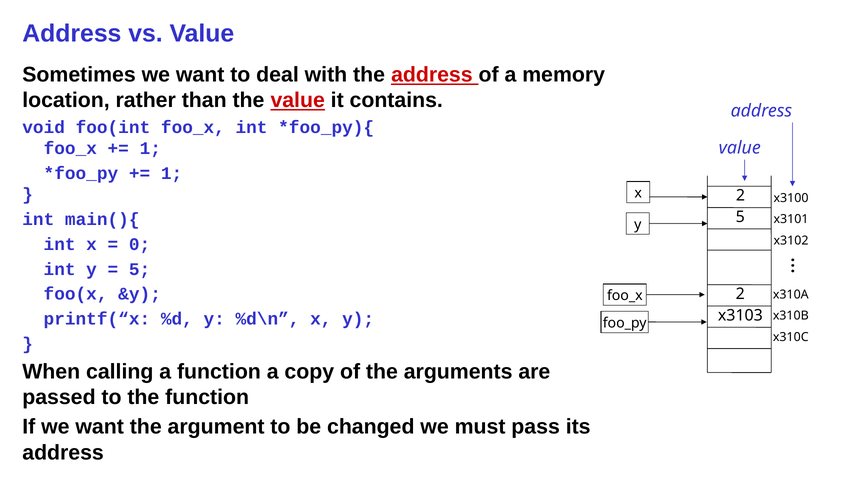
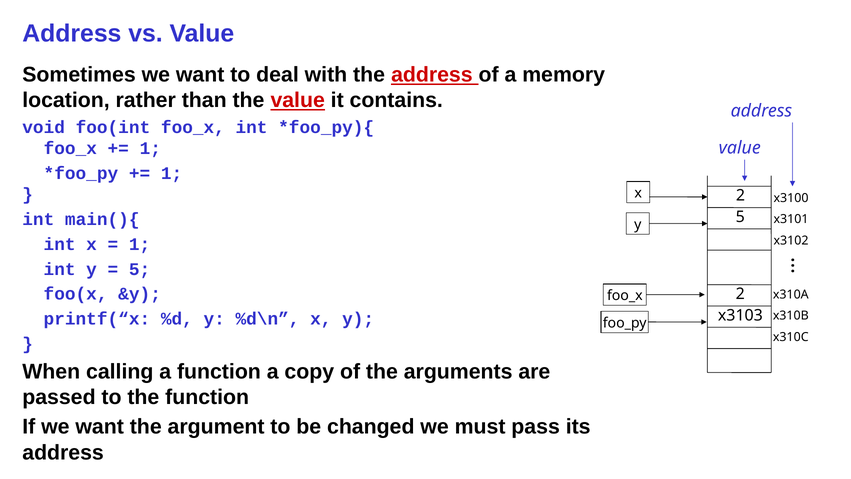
0: 0 -> 1 (140, 244)
